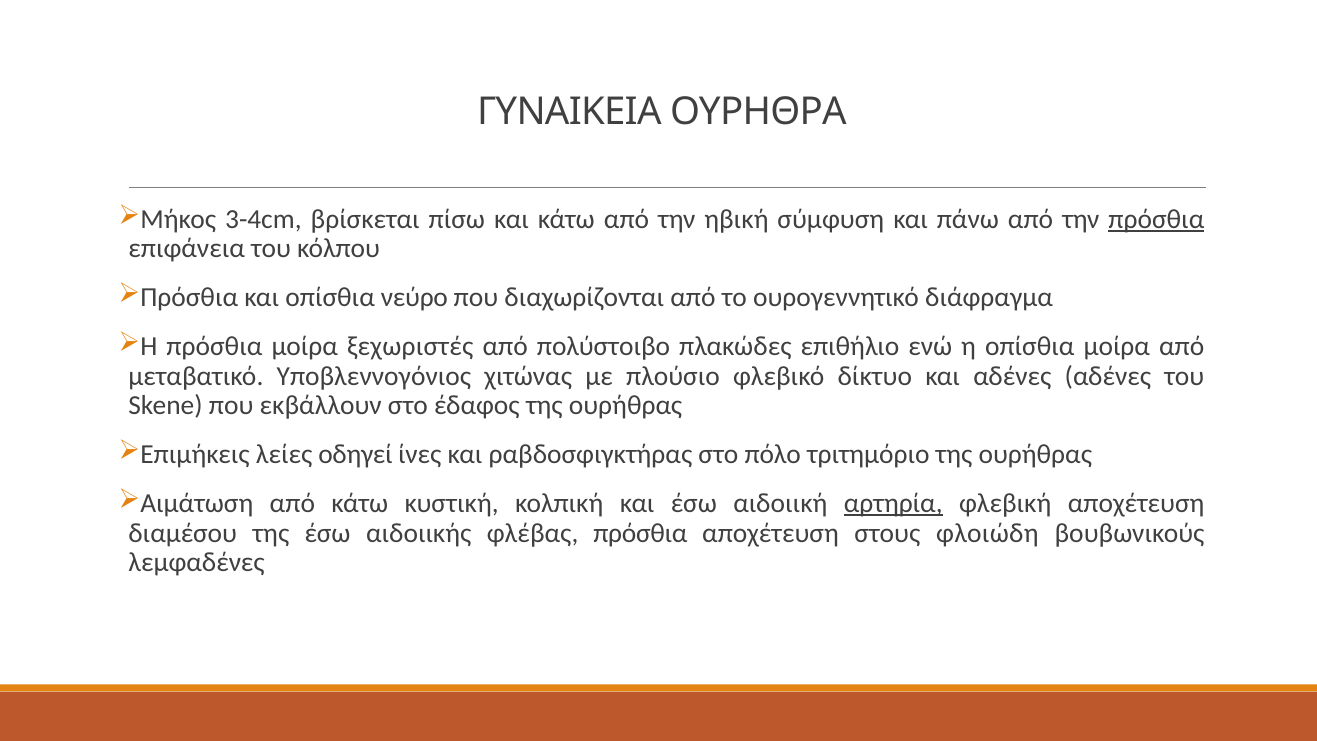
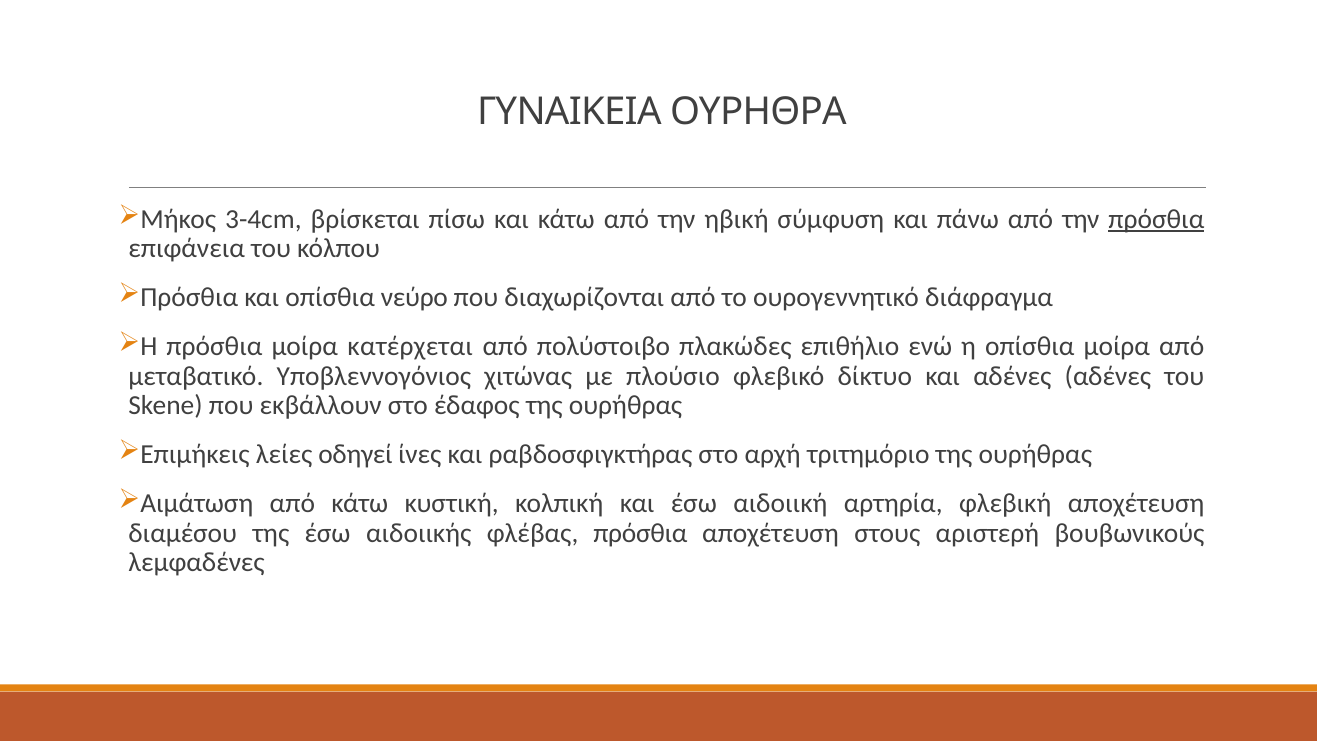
ξεχωριστές: ξεχωριστές -> κατέρχεται (410, 346)
πόλο: πόλο -> αρχή (773, 454)
αρτηρία underline: present -> none (893, 503)
φλοιώδη: φλοιώδη -> αριστερή (987, 533)
